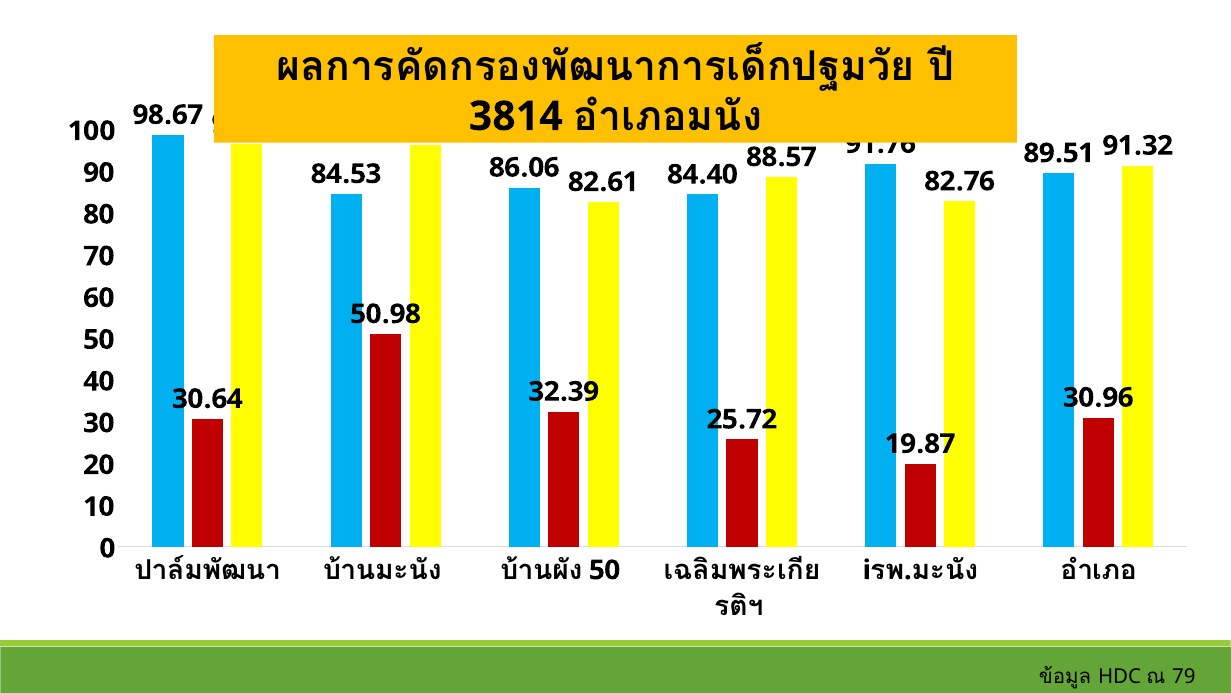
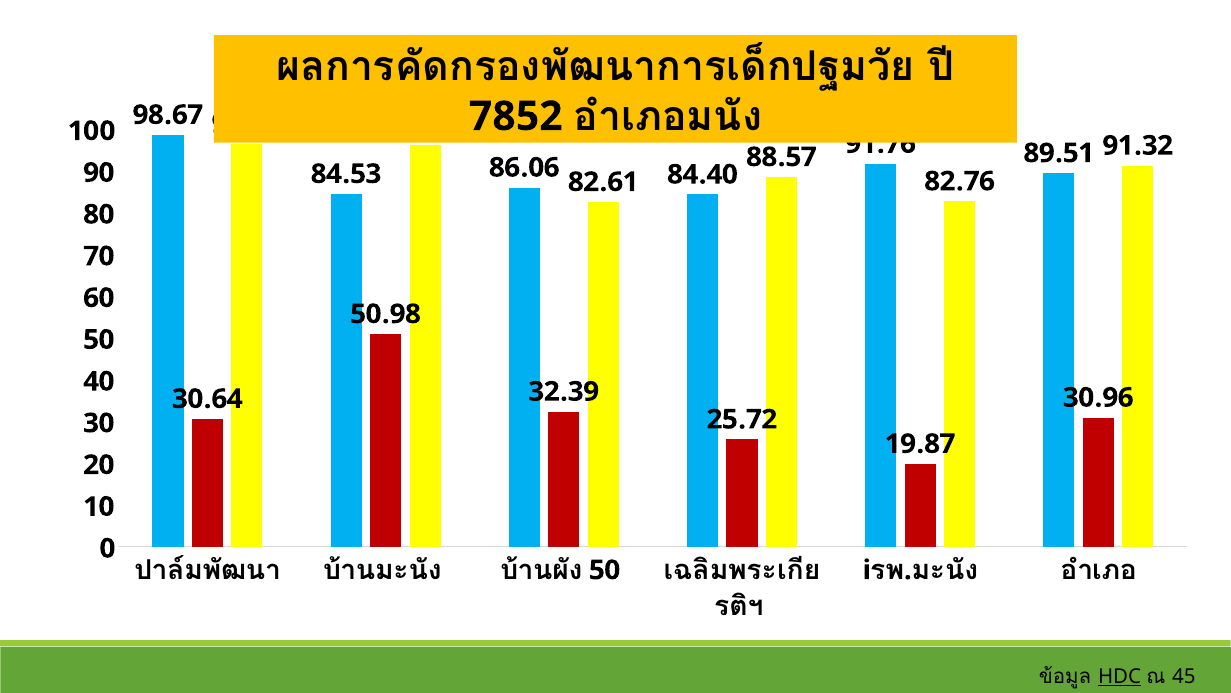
3814: 3814 -> 7852 (516, 116)
HDC underline: none -> present (1120, 676)
79: 79 -> 45 (1184, 676)
